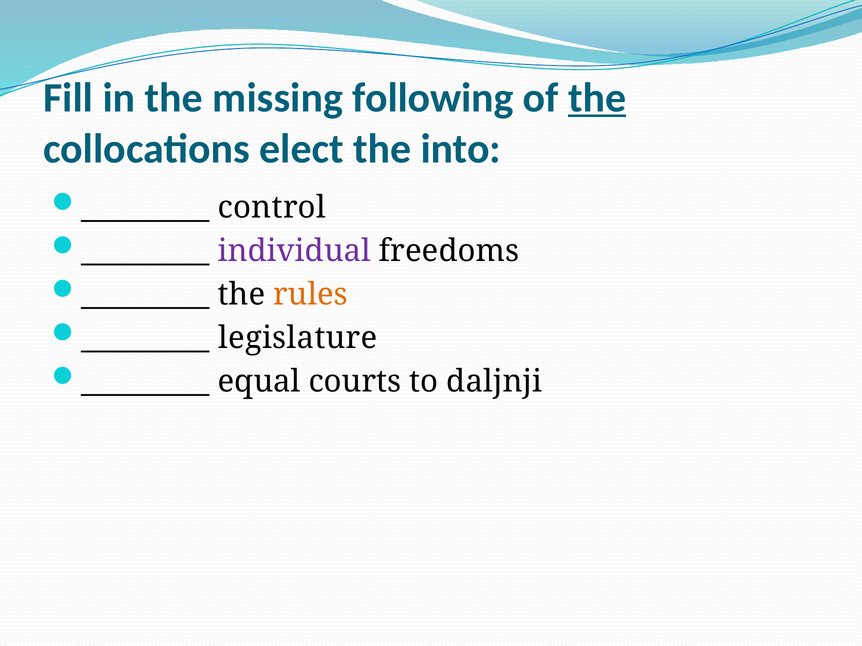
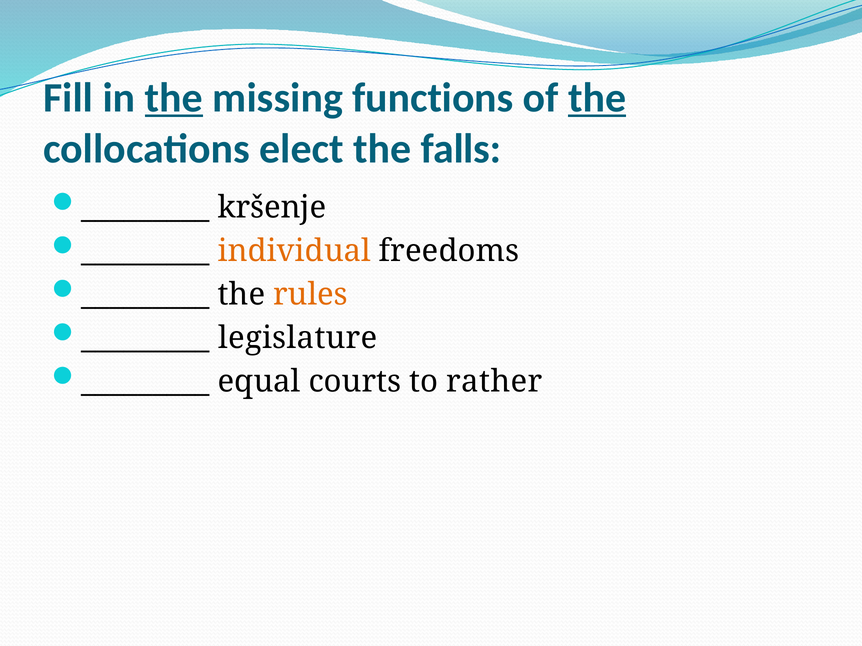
the underline: none -> present (174, 98)
following: following -> functions (433, 98)
into: into -> falls (461, 149)
control: control -> kršenje (272, 208)
individual colour: purple -> orange (294, 251)
daljnji: daljnji -> rather (494, 382)
